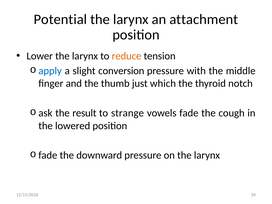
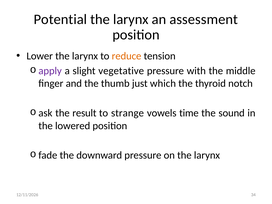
attachment: attachment -> assessment (204, 19)
apply colour: blue -> purple (50, 71)
conversion: conversion -> vegetative (121, 71)
vowels fade: fade -> time (189, 113)
cough: cough -> sound (232, 113)
